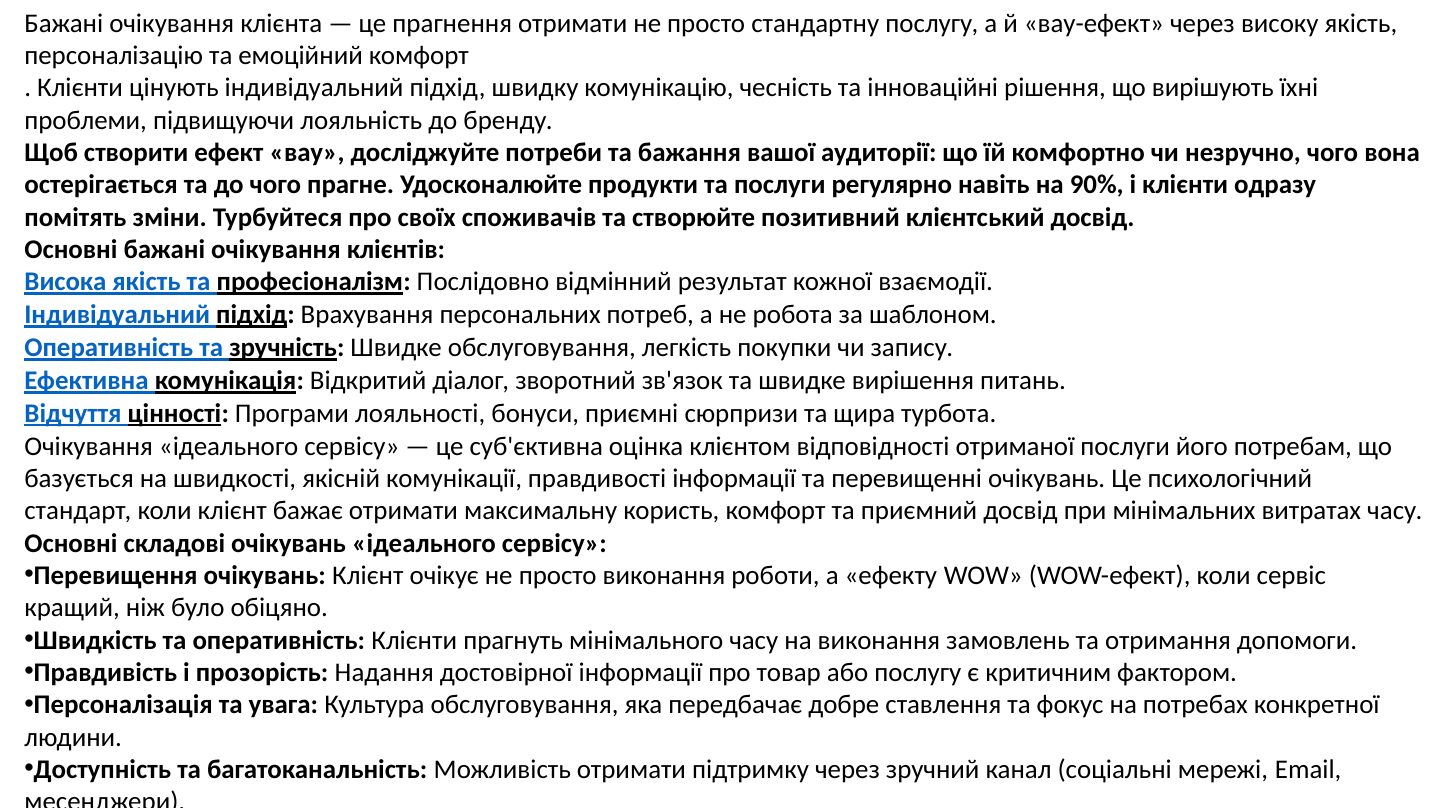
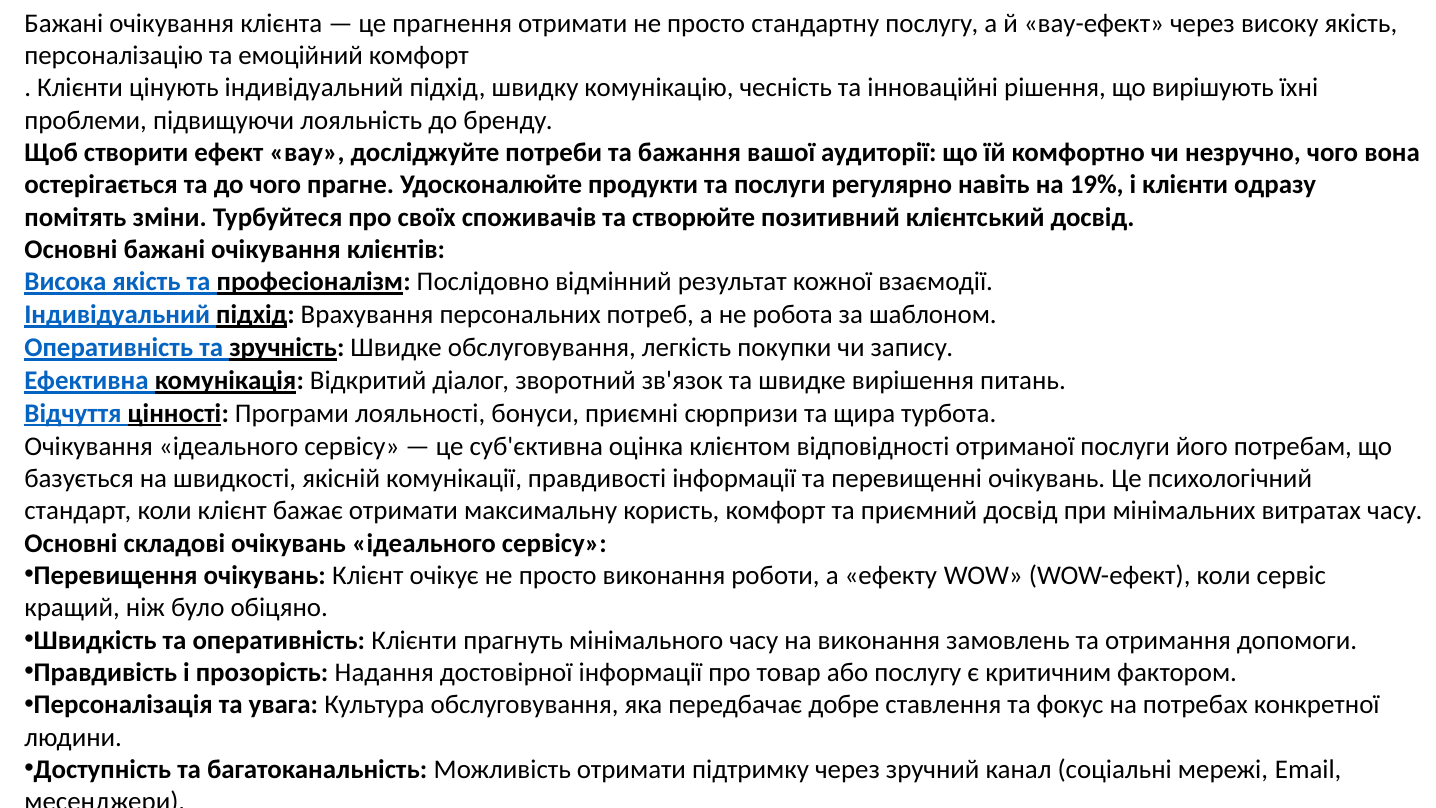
90%: 90% -> 19% (1097, 185)
